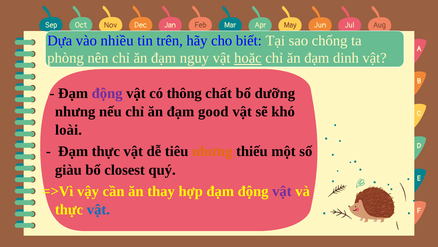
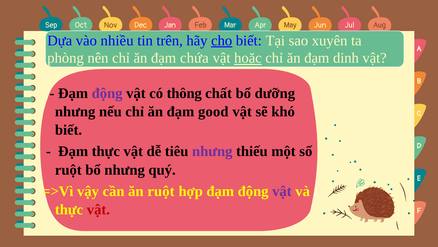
cho underline: none -> present (222, 40)
chống: chống -> xuyên (330, 40)
nguy: nguy -> chứa (194, 58)
loài: loài -> biết (69, 130)
nhưng colour: orange -> purple (212, 151)
giàu: giàu -> ruột (68, 170)
bổ closest: closest -> nhưng (125, 170)
ăn thay: thay -> ruột (161, 191)
vật colour: blue -> red (98, 209)
